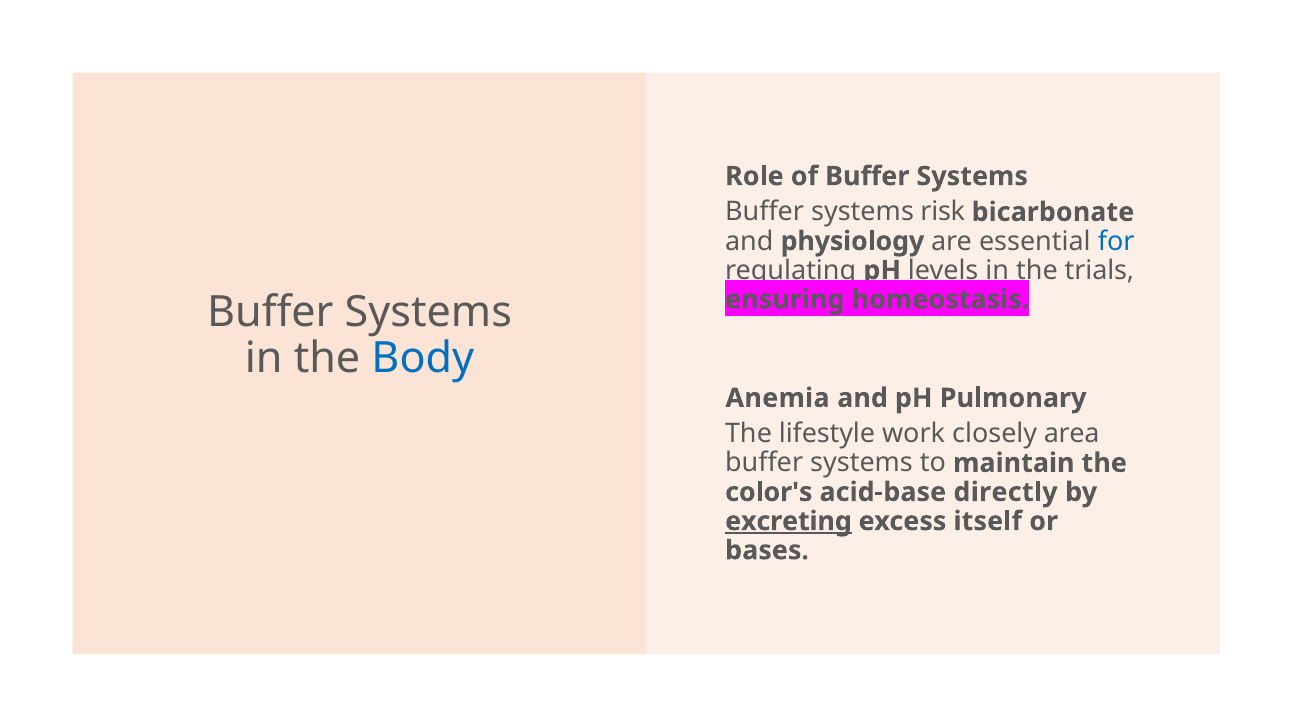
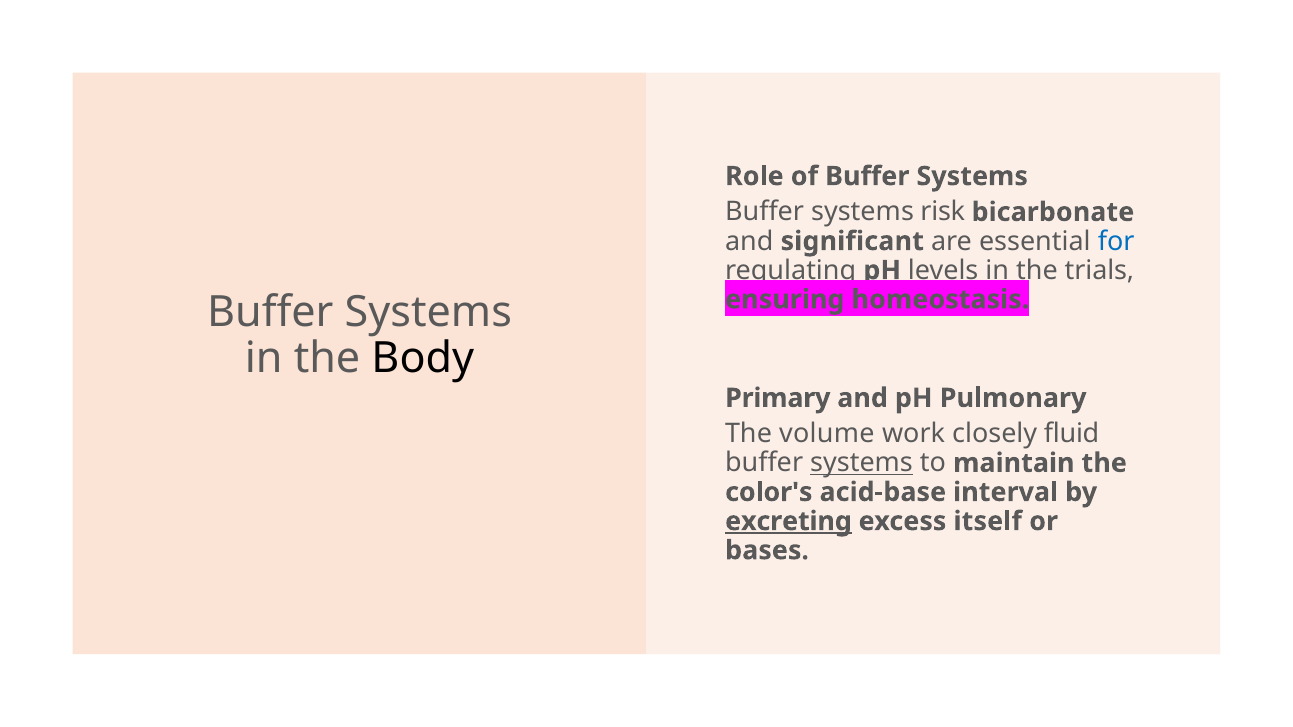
physiology: physiology -> significant (852, 241)
Body colour: blue -> black (423, 359)
Anemia: Anemia -> Primary (778, 398)
lifestyle: lifestyle -> volume (827, 434)
area: area -> fluid (1072, 434)
systems underline: none -> present (861, 463)
directly: directly -> interval (1006, 492)
